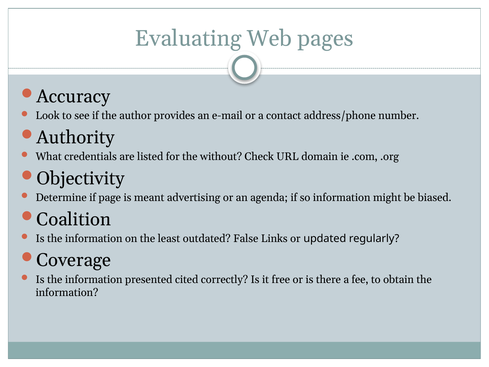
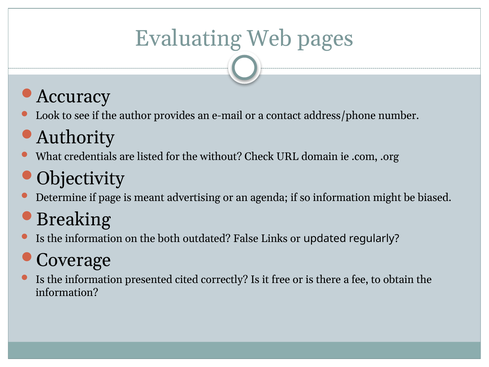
Coalition: Coalition -> Breaking (74, 219)
least: least -> both (169, 238)
